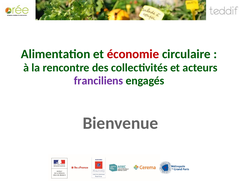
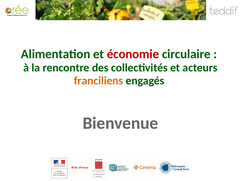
franciliens colour: purple -> orange (99, 81)
